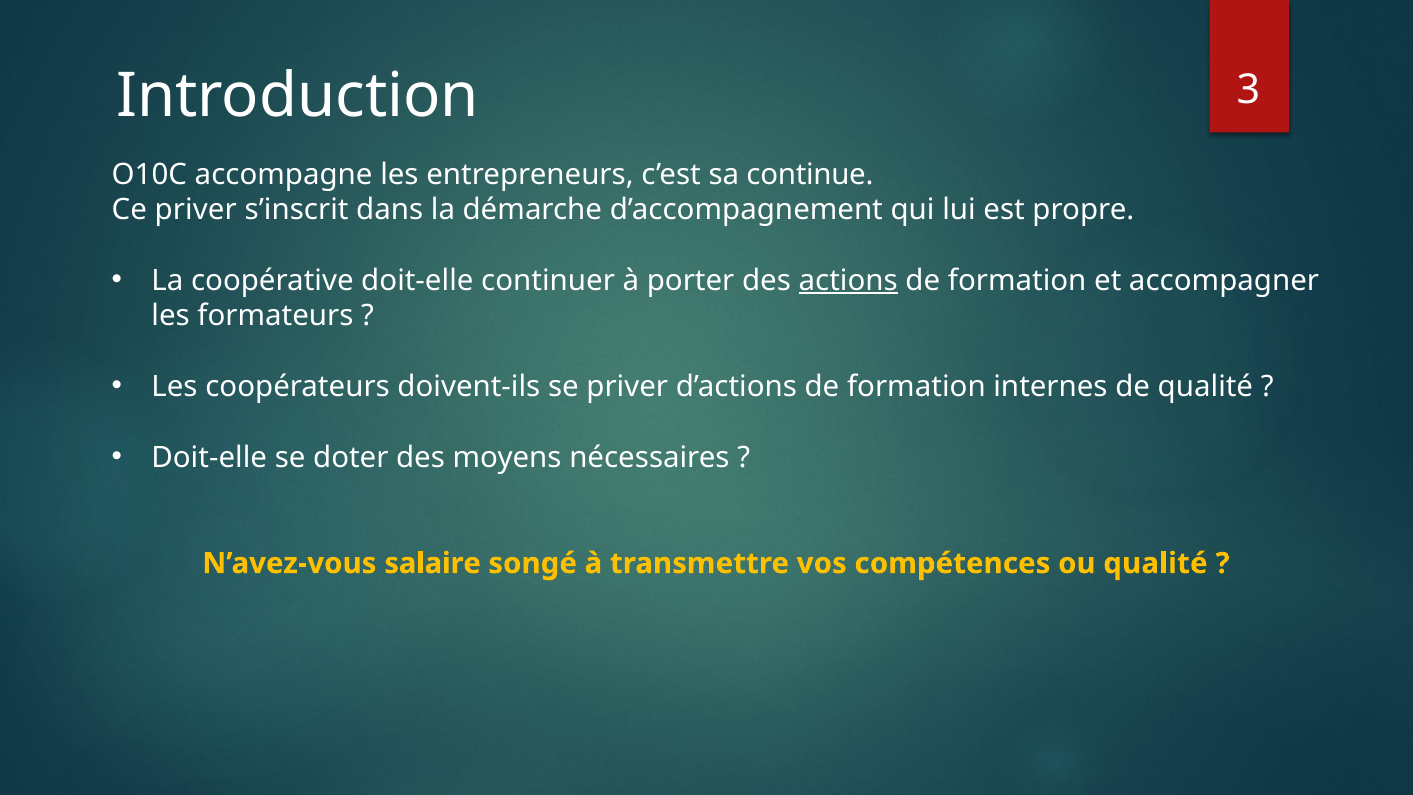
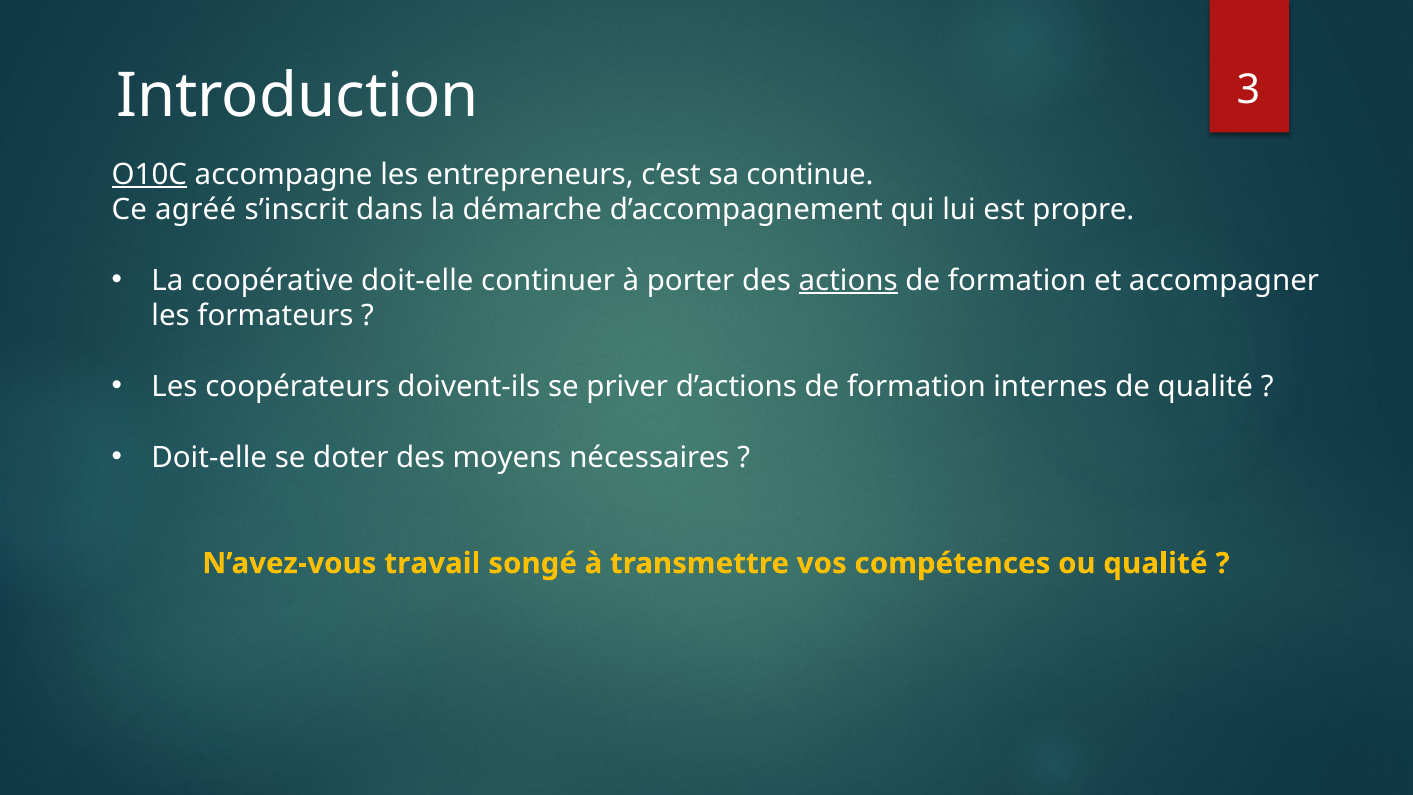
O10C underline: none -> present (149, 175)
Ce priver: priver -> agréé (196, 210)
salaire: salaire -> travail (432, 563)
